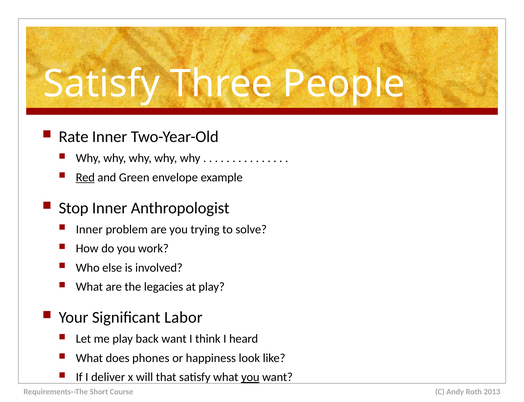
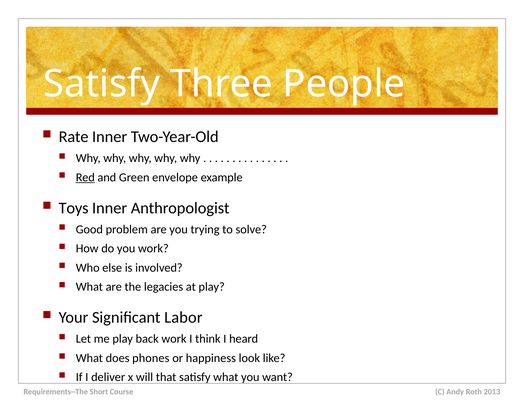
Stop: Stop -> Toys (74, 208)
Inner: Inner -> Good (89, 229)
back want: want -> work (174, 338)
you underline: present -> none (250, 377)
